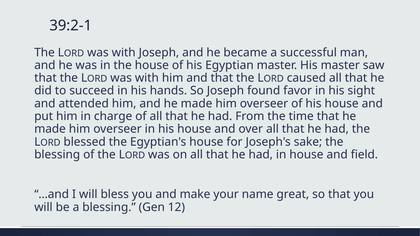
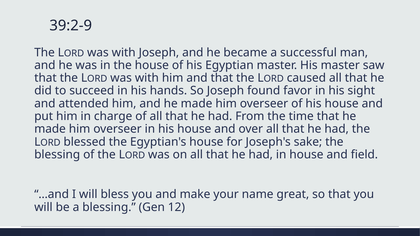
39:2-1: 39:2-1 -> 39:2-9 (71, 26)
